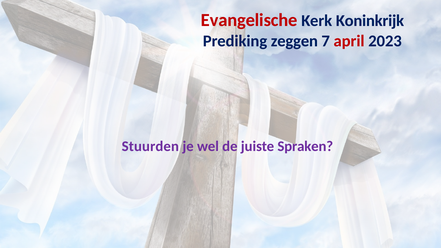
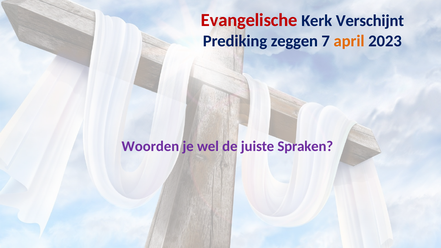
Koninkrijk: Koninkrijk -> Verschijnt (370, 21)
april colour: red -> orange (349, 41)
Stuurden: Stuurden -> Woorden (150, 146)
